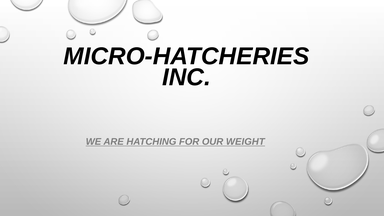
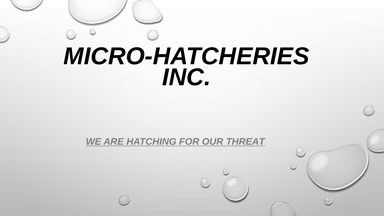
WEIGHT: WEIGHT -> THREAT (245, 142)
